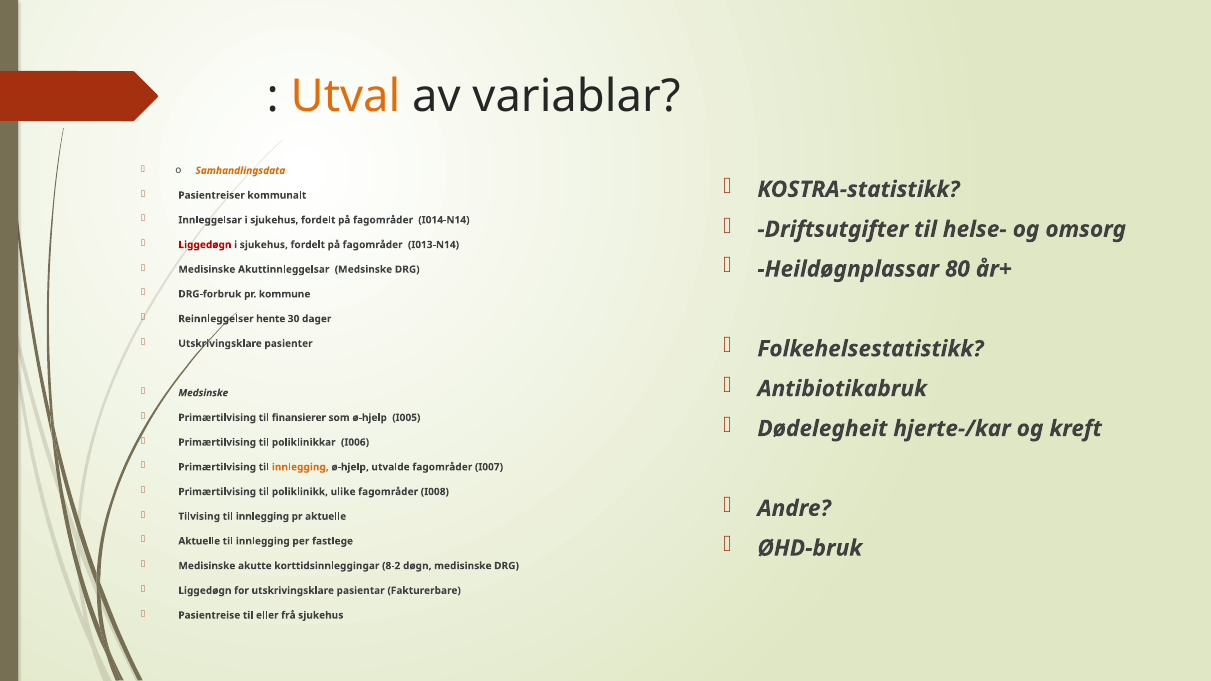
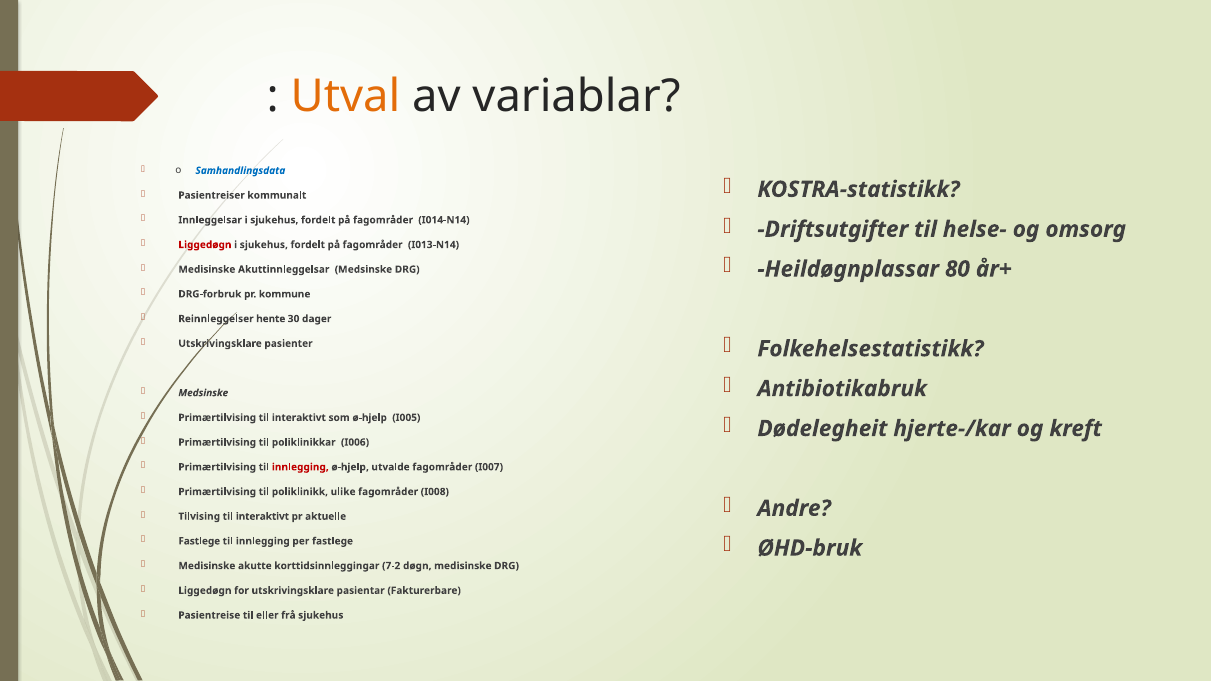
Samhandlingsdata colour: orange -> blue (240, 171)
Primærtilvising til finansierer: finansierer -> interaktivt (299, 418)
innlegging colour: orange -> red (300, 467)
Tilvising til innlegging: innlegging -> interaktivt (262, 517)
Aktuelle: Aktuelle -> Fastlege (199, 541)
8-2: 8-2 -> 7-2 (391, 566)
